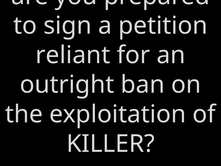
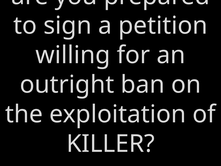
reliant: reliant -> willing (73, 55)
